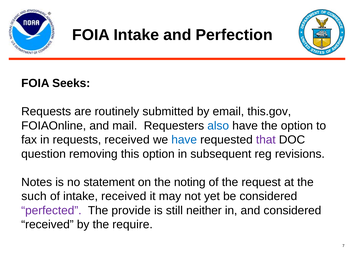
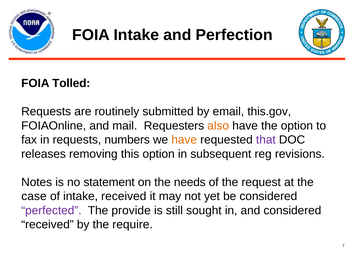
Seeks: Seeks -> Tolled (71, 83)
also colour: blue -> orange (218, 126)
requests received: received -> numbers (127, 140)
have colour: blue -> orange (184, 140)
question: question -> releases (44, 154)
noting: noting -> needs (190, 183)
such: such -> case (34, 197)
neither: neither -> sought (204, 211)
